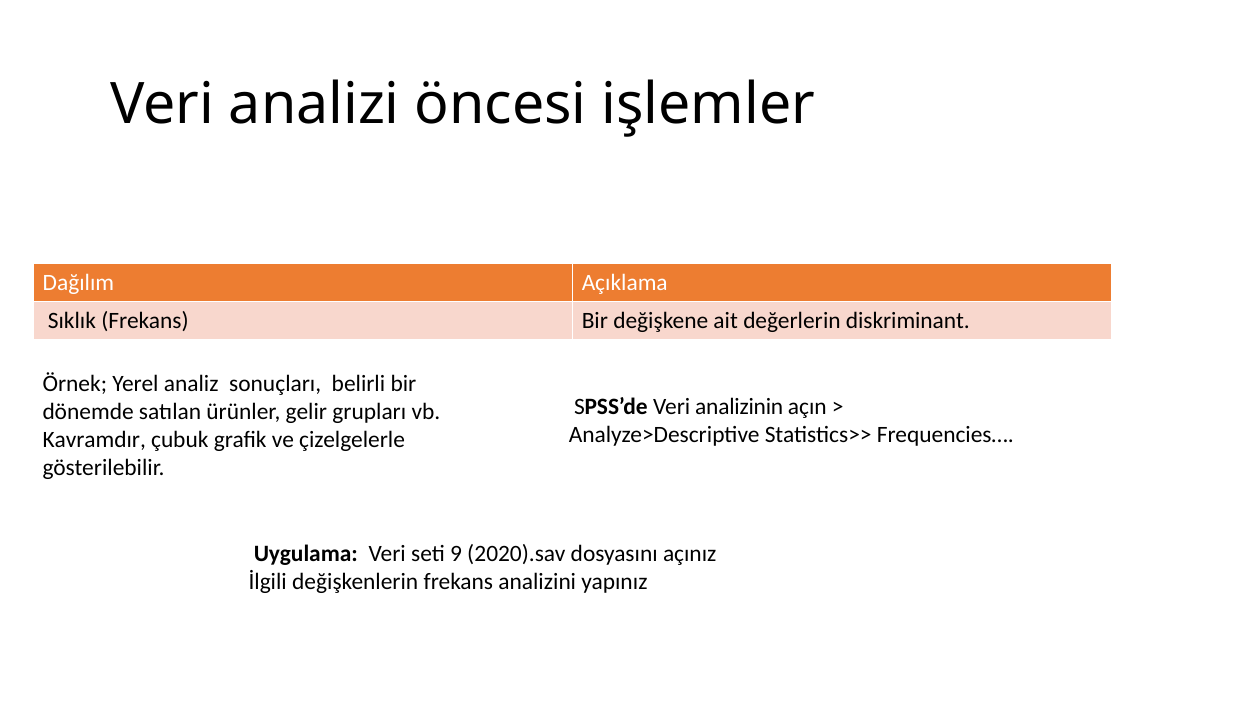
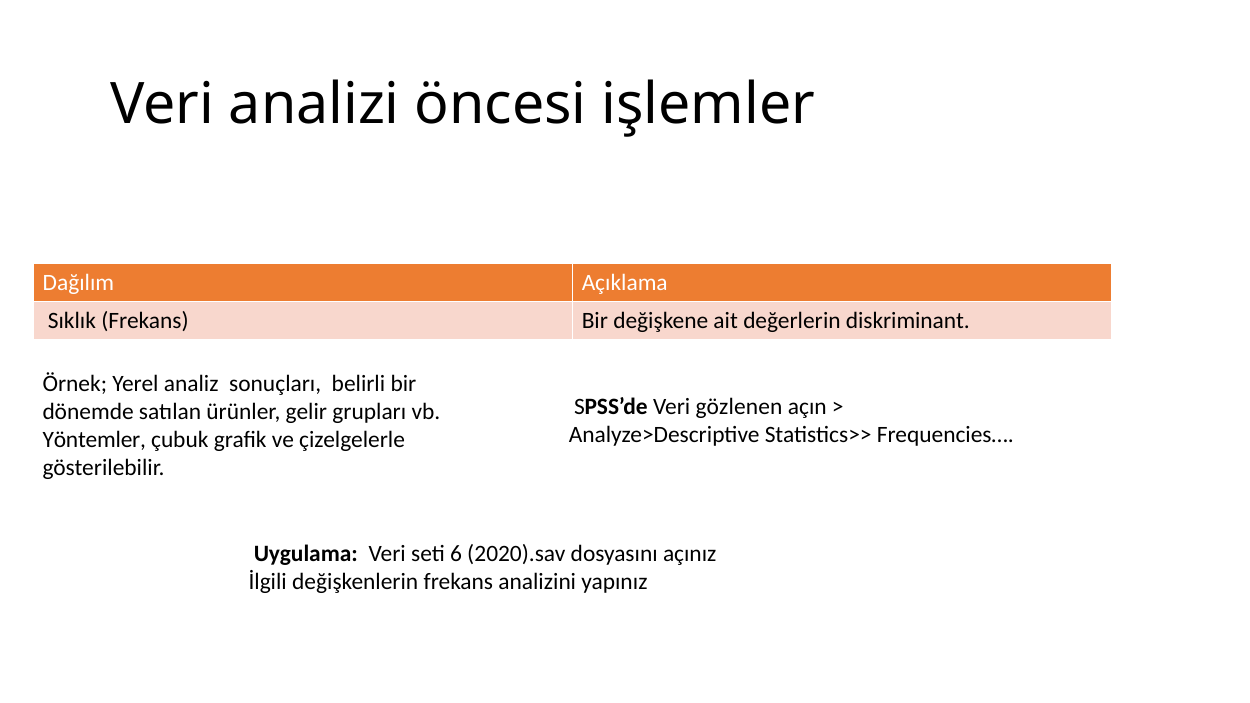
analizinin: analizinin -> gözlenen (739, 407)
Kavramdır: Kavramdır -> Yöntemler (94, 440)
9: 9 -> 6 (456, 554)
